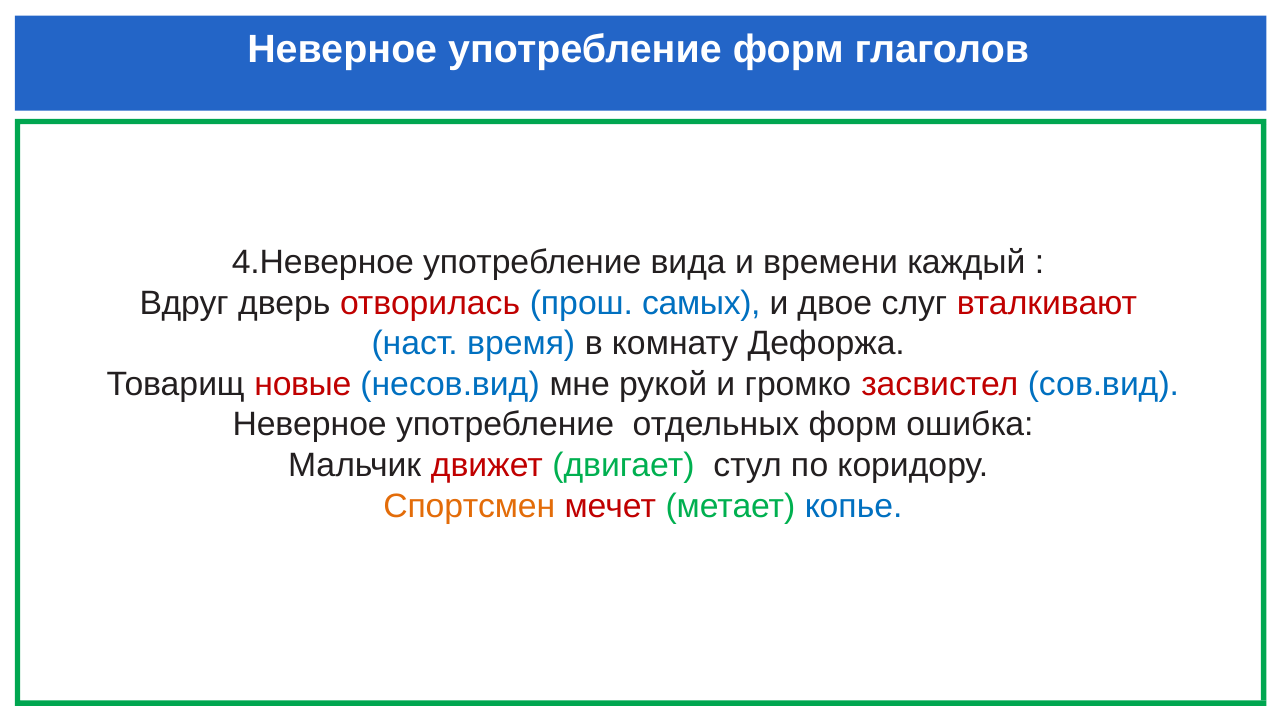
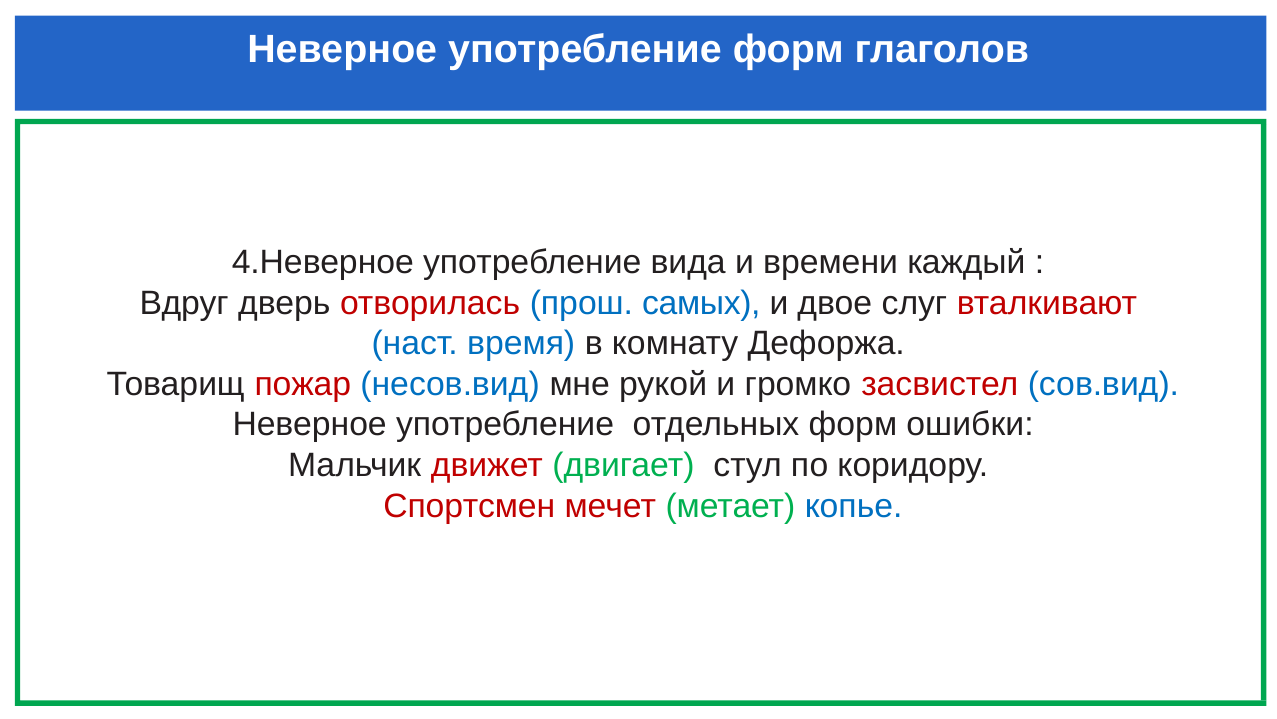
новые: новые -> пожар (303, 384)
ошибка: ошибка -> ошибки (970, 425)
Спортсмен colour: orange -> red (469, 506)
